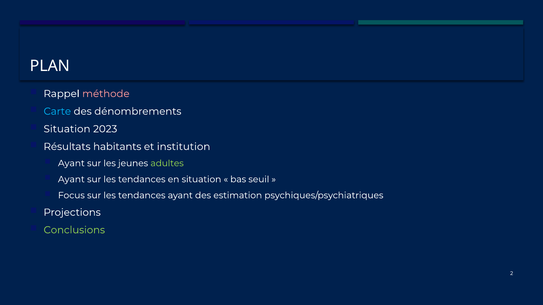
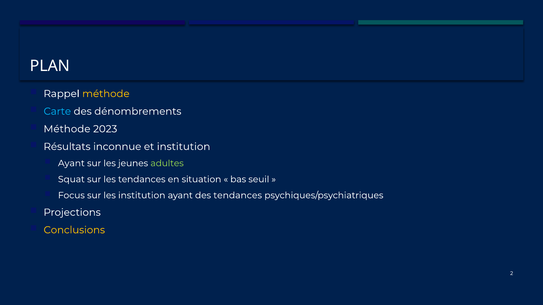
méthode colour: pink -> yellow (106, 94)
Situation: Situation -> Méthode (67, 129)
habitants: habitants -> inconnue (117, 147)
Ayant: Ayant -> Squat (71, 180)
Focus sur les tendances: tendances -> institution (142, 196)
des estimation: estimation -> tendances (238, 196)
Conclusions colour: light green -> yellow (74, 230)
